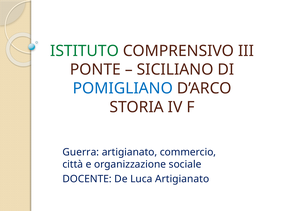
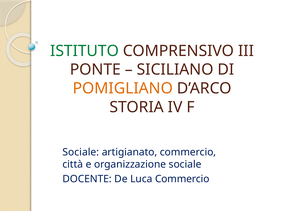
POMIGLIANO colour: blue -> orange (123, 89)
Guerra: Guerra -> Sociale (81, 153)
Luca Artigianato: Artigianato -> Commercio (182, 179)
